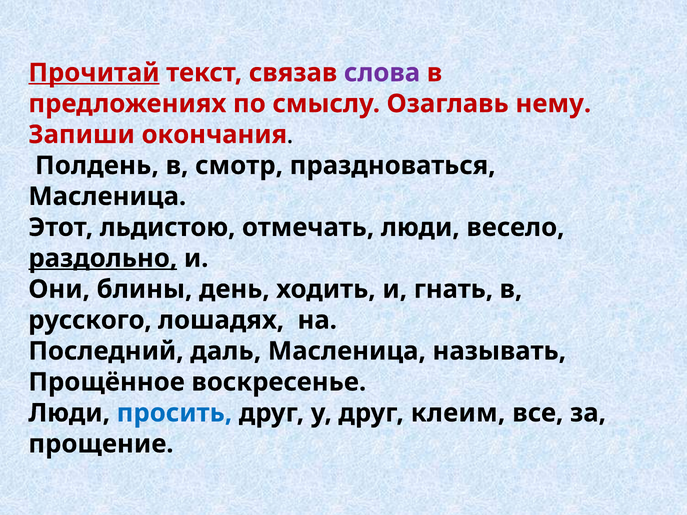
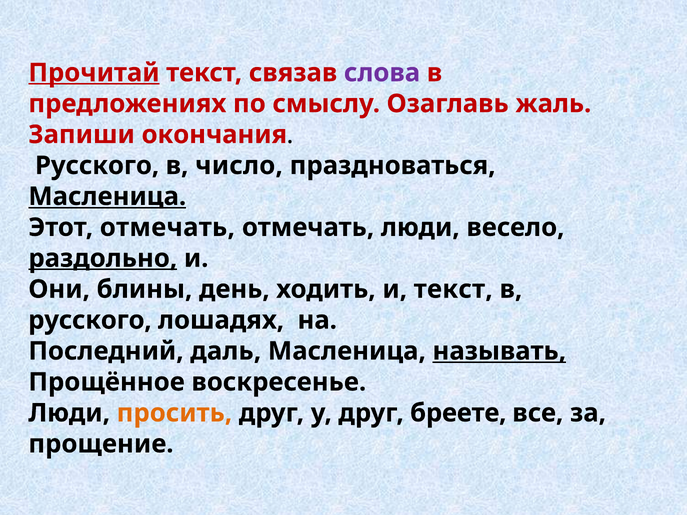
нему: нему -> жаль (553, 104)
Полдень: Полдень -> Русского (97, 166)
смотр: смотр -> число (239, 166)
Масленица underline: none -> present (107, 197)
Этот льдистою: льдистою -> отмечать (167, 228)
и гнать: гнать -> текст (453, 289)
называть underline: none -> present (499, 351)
просить colour: blue -> orange (174, 413)
клеим: клеим -> бреете (458, 413)
